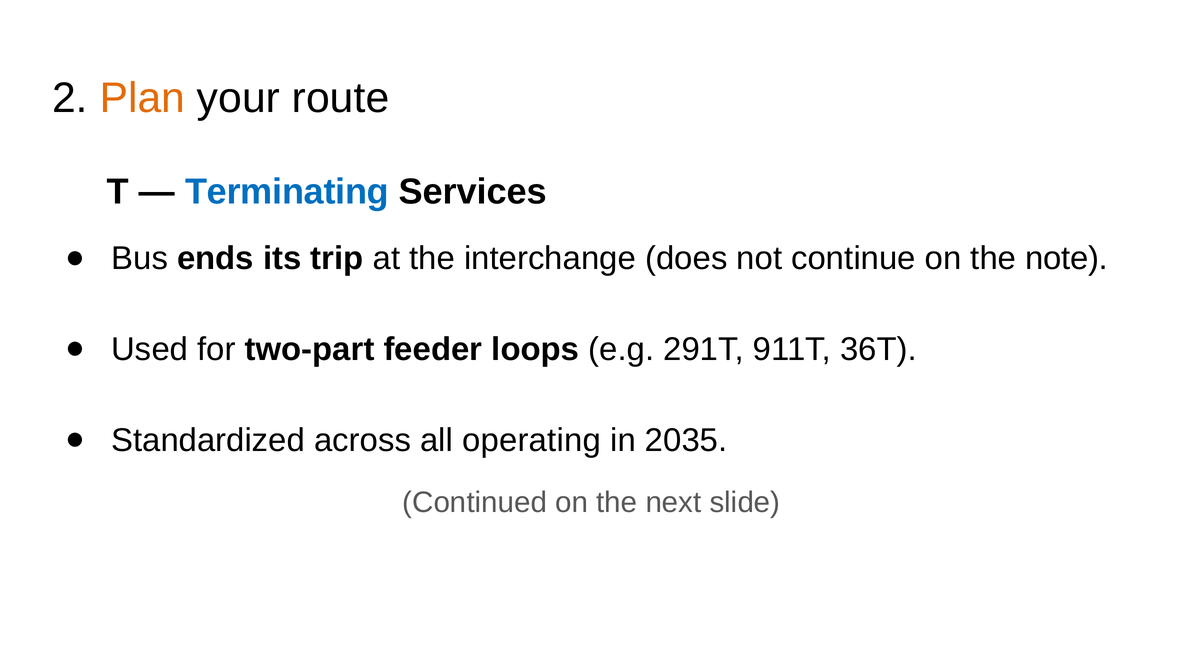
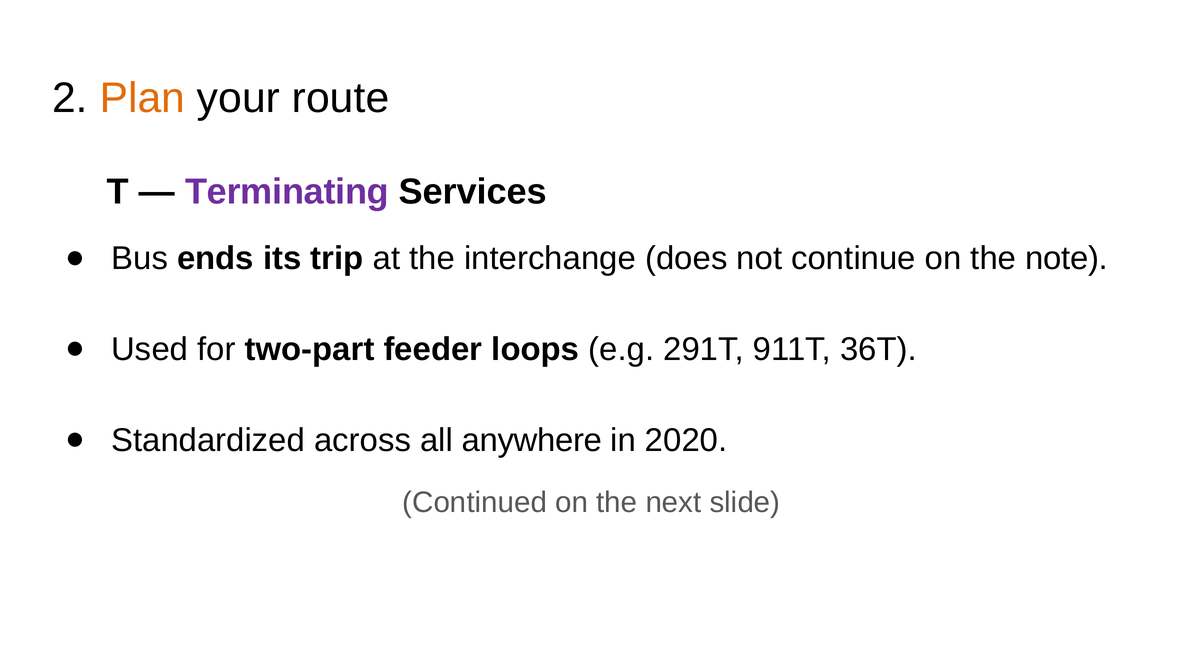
Terminating colour: blue -> purple (287, 192)
operating: operating -> anywhere (532, 440)
2035: 2035 -> 2020 (686, 440)
